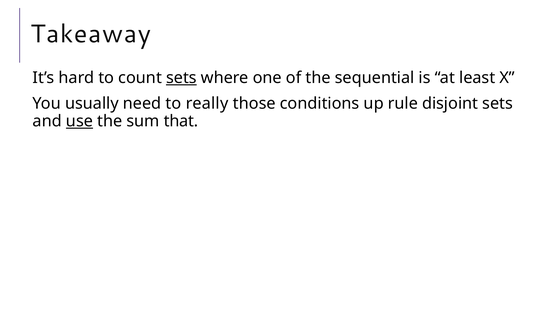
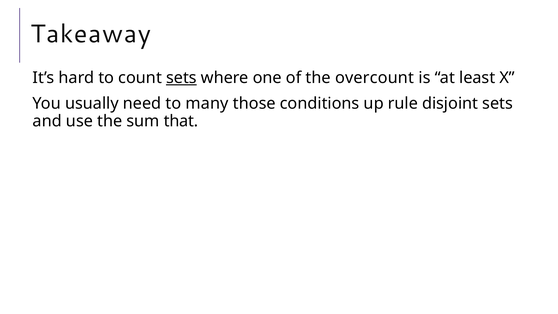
sequential: sequential -> overcount (375, 78)
really: really -> many (207, 104)
use underline: present -> none (79, 121)
